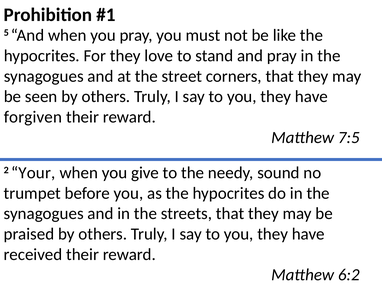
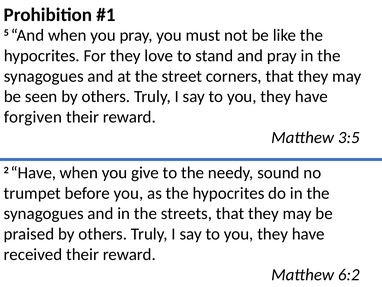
7:5: 7:5 -> 3:5 (349, 137)
2 Your: Your -> Have (33, 172)
